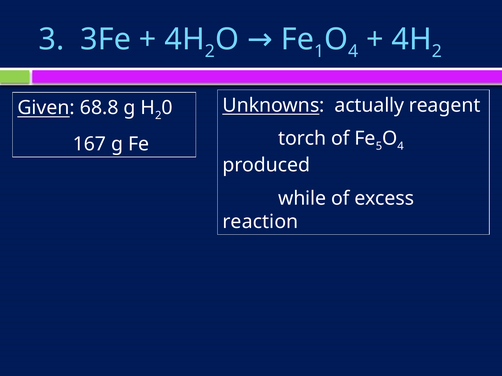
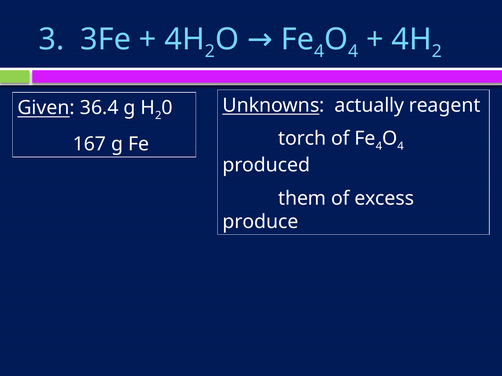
1: 1 -> 4 (319, 51)
68.8: 68.8 -> 36.4 (99, 108)
Fe 5: 5 -> 4 (379, 146)
while: while -> them (302, 199)
reaction: reaction -> produce (260, 222)
